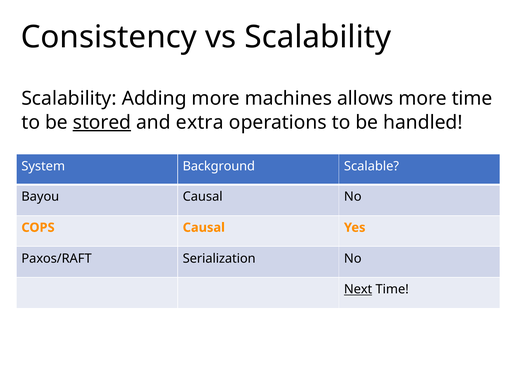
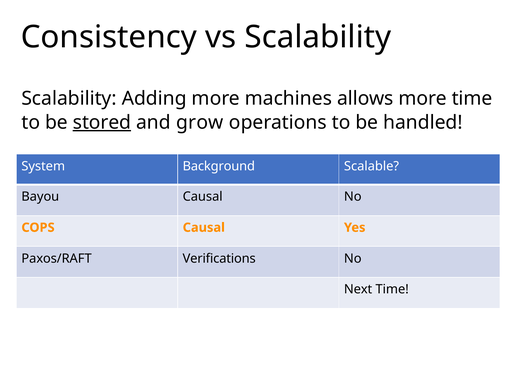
extra: extra -> grow (200, 122)
Serialization: Serialization -> Verifications (219, 259)
Next underline: present -> none (358, 290)
